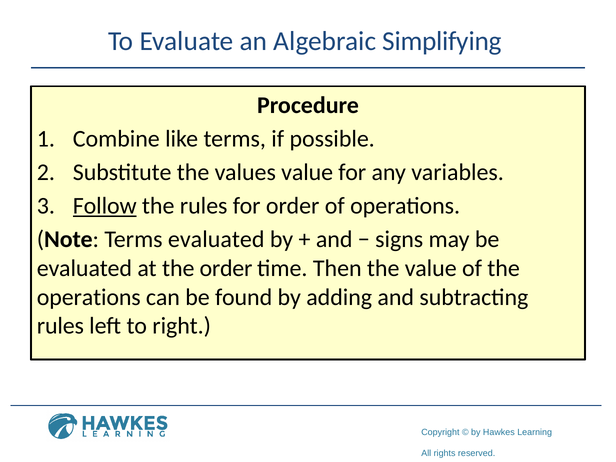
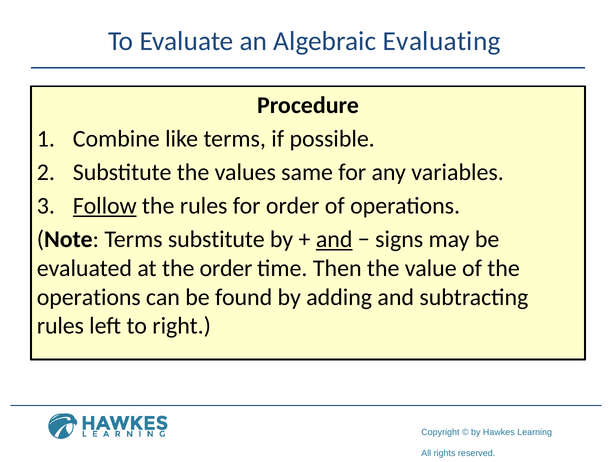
Simplifying: Simplifying -> Evaluating (442, 41)
values value: value -> same (307, 172)
Terms evaluated: evaluated -> substitute (216, 240)
and underline: none -> present (334, 240)
